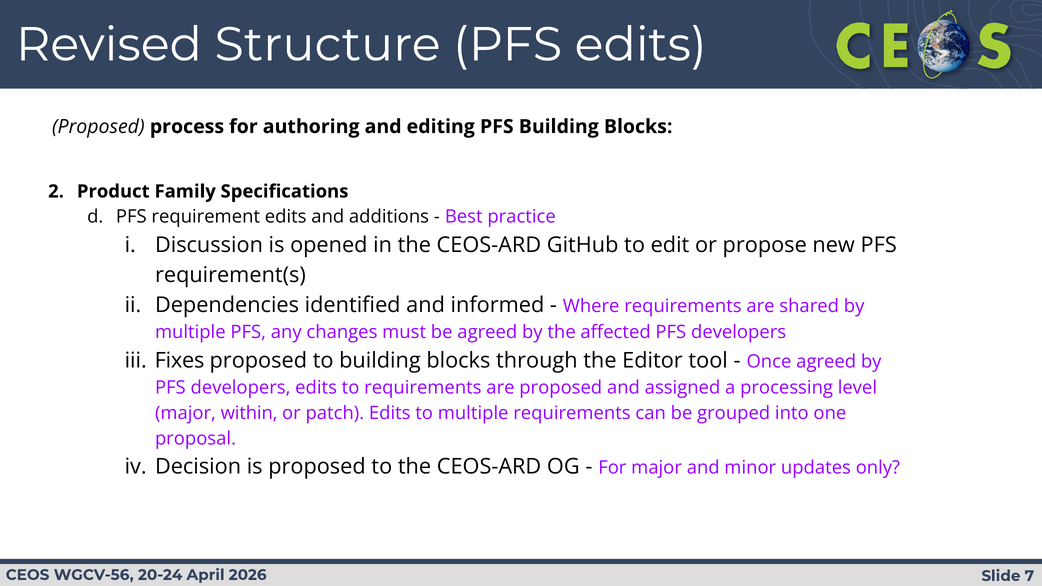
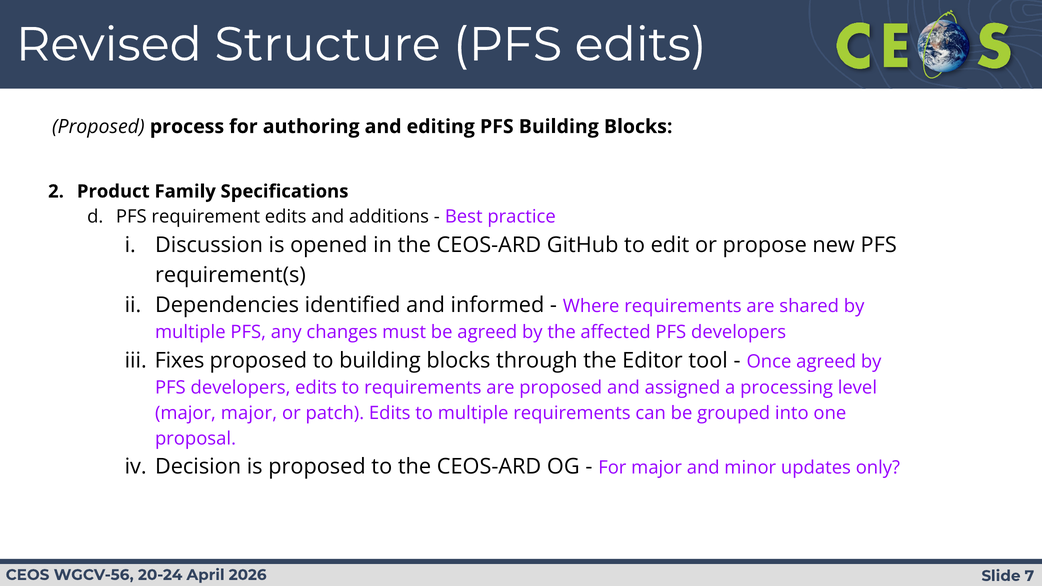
major within: within -> major (249, 413)
